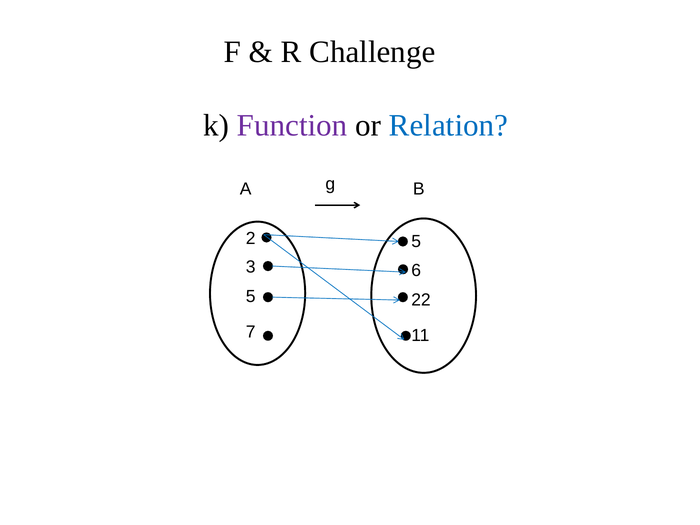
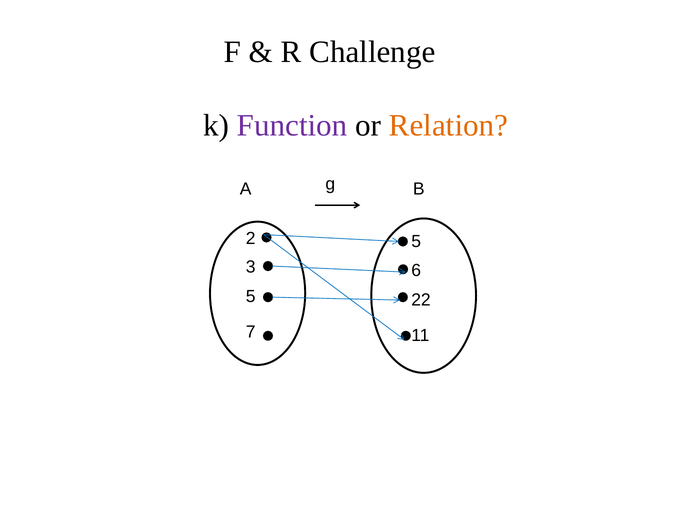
Relation colour: blue -> orange (449, 125)
